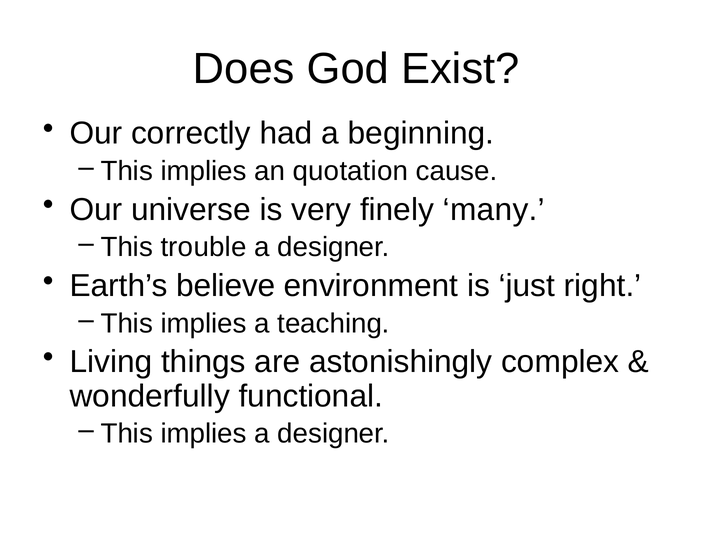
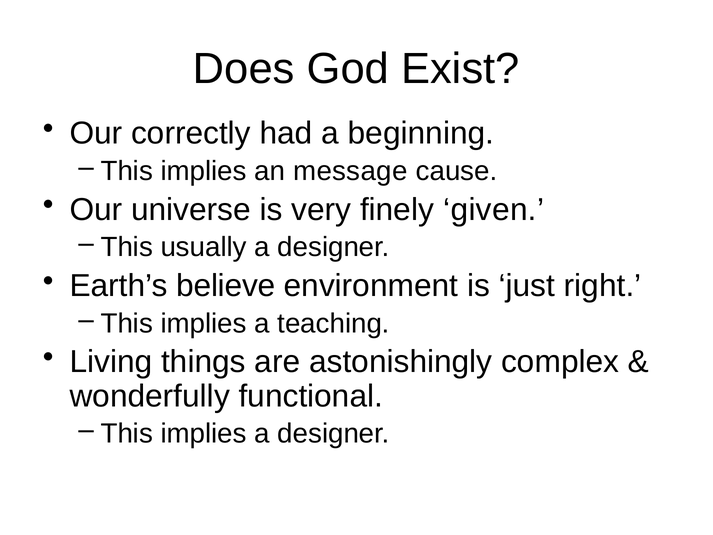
quotation: quotation -> message (350, 171)
many: many -> given (494, 210)
trouble: trouble -> usually (204, 247)
